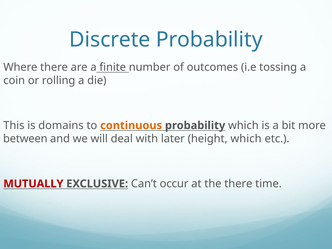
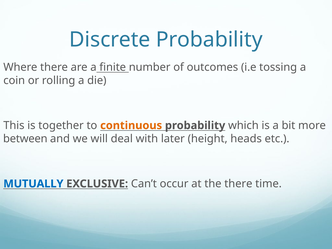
domains: domains -> together (61, 125)
height which: which -> heads (246, 139)
MUTUALLY colour: red -> blue (33, 184)
